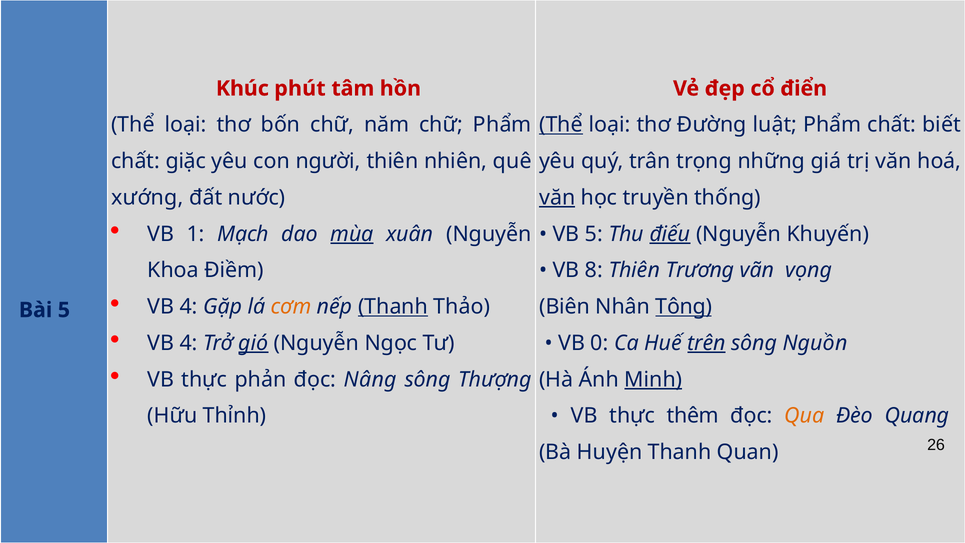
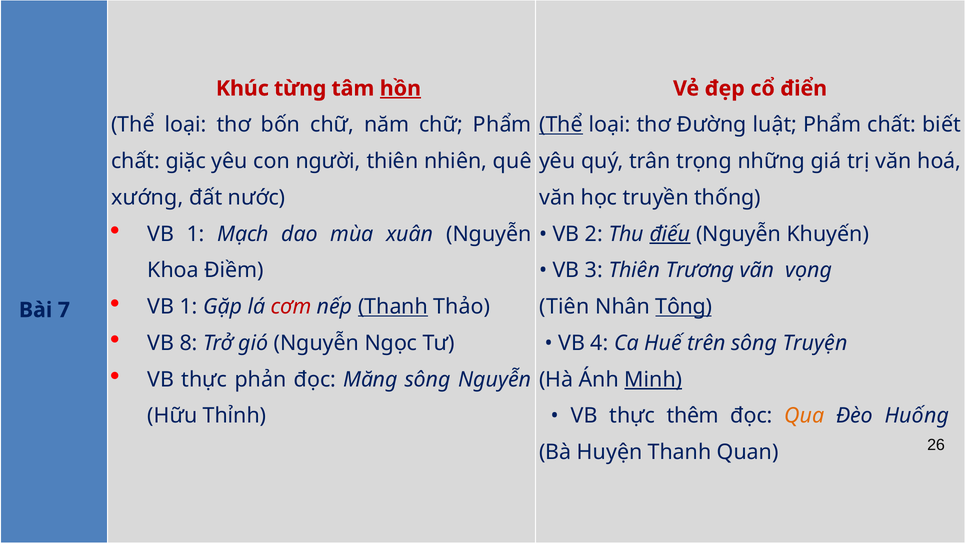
phút: phút -> từng (300, 88)
hồn underline: none -> present (400, 88)
văn underline: present -> none (557, 198)
mùa underline: present -> none (352, 234)
VB 5: 5 -> 2 (594, 234)
8: 8 -> 3 (594, 270)
4: 4 -> 1 (188, 307)
cơm colour: orange -> red (291, 307)
Biên: Biên -> Tiên (564, 307)
Bài 5: 5 -> 7 (64, 310)
4: 4 -> 8 (188, 343)
gió underline: present -> none (253, 343)
0: 0 -> 4 (599, 343)
trên underline: present -> none (707, 343)
Nguồn: Nguồn -> Truyện (815, 343)
Nâng: Nâng -> Măng (370, 379)
Thượng: Thượng -> Nguyễn (495, 379)
Quang: Quang -> Huống (917, 416)
